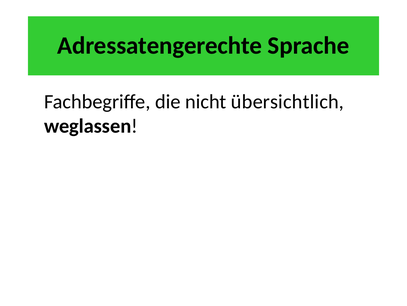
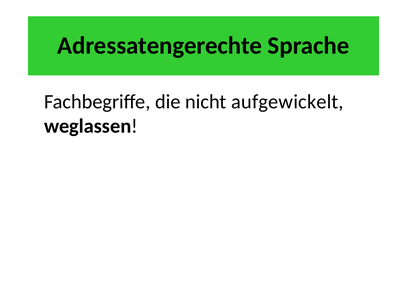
übersichtlich: übersichtlich -> aufgewickelt (287, 101)
